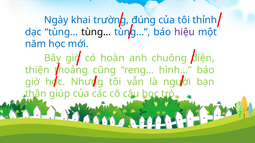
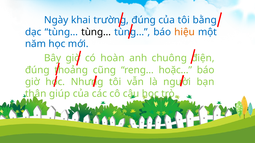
thỉnh: thỉnh -> bằng (205, 20)
hiệu colour: purple -> orange (185, 32)
thiện: thiện -> đúng (37, 70)
hình…: hình… -> hoặc… (175, 70)
